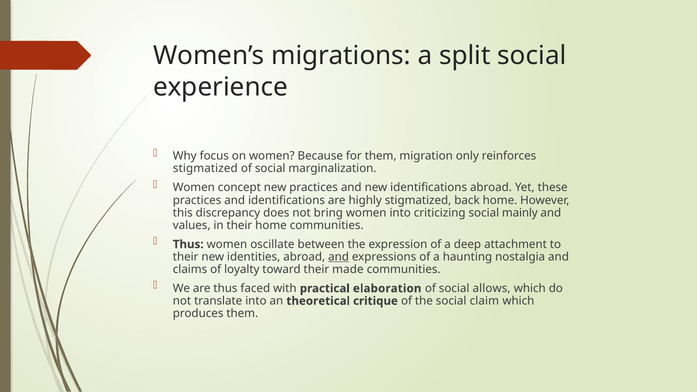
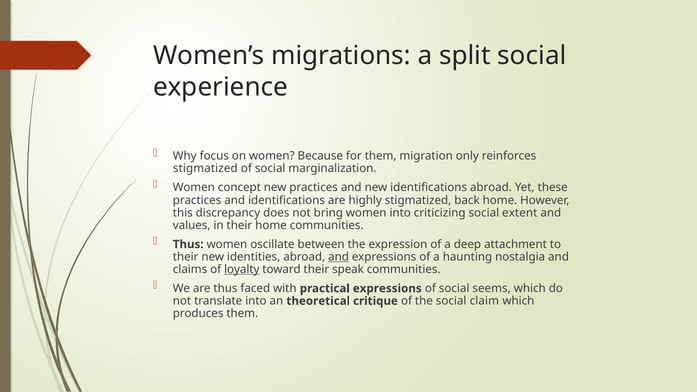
mainly: mainly -> extent (520, 213)
loyalty underline: none -> present (242, 269)
made: made -> speak (348, 269)
practical elaboration: elaboration -> expressions (387, 288)
allows: allows -> seems (492, 288)
